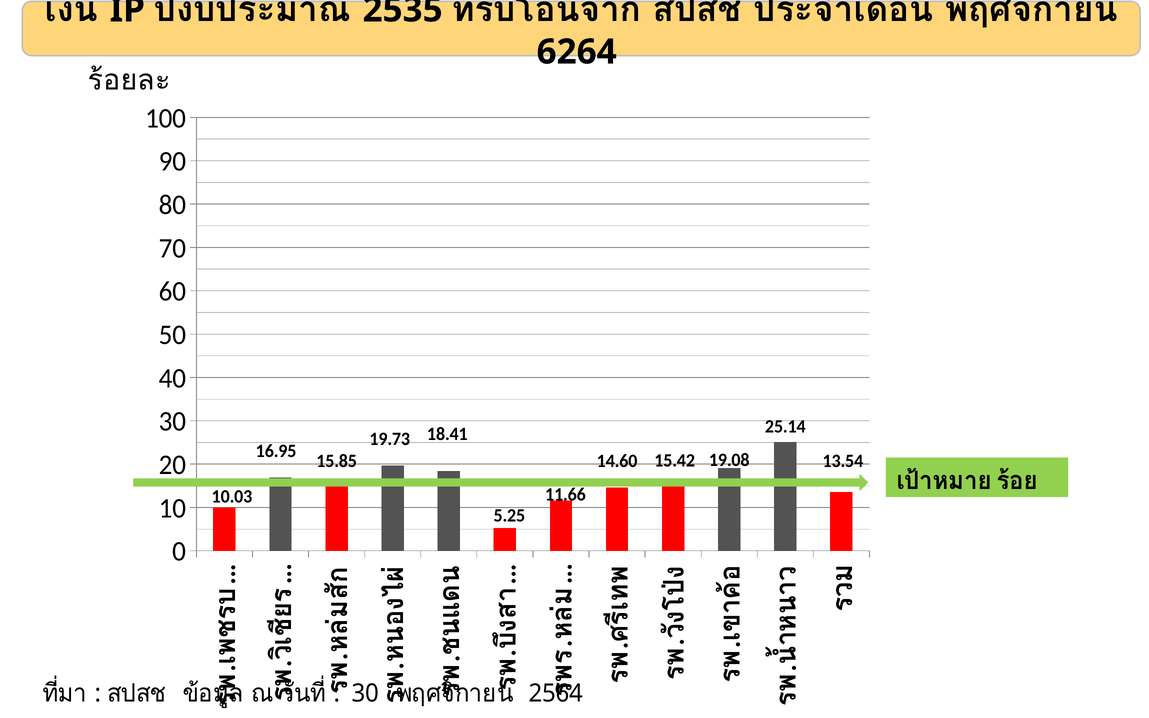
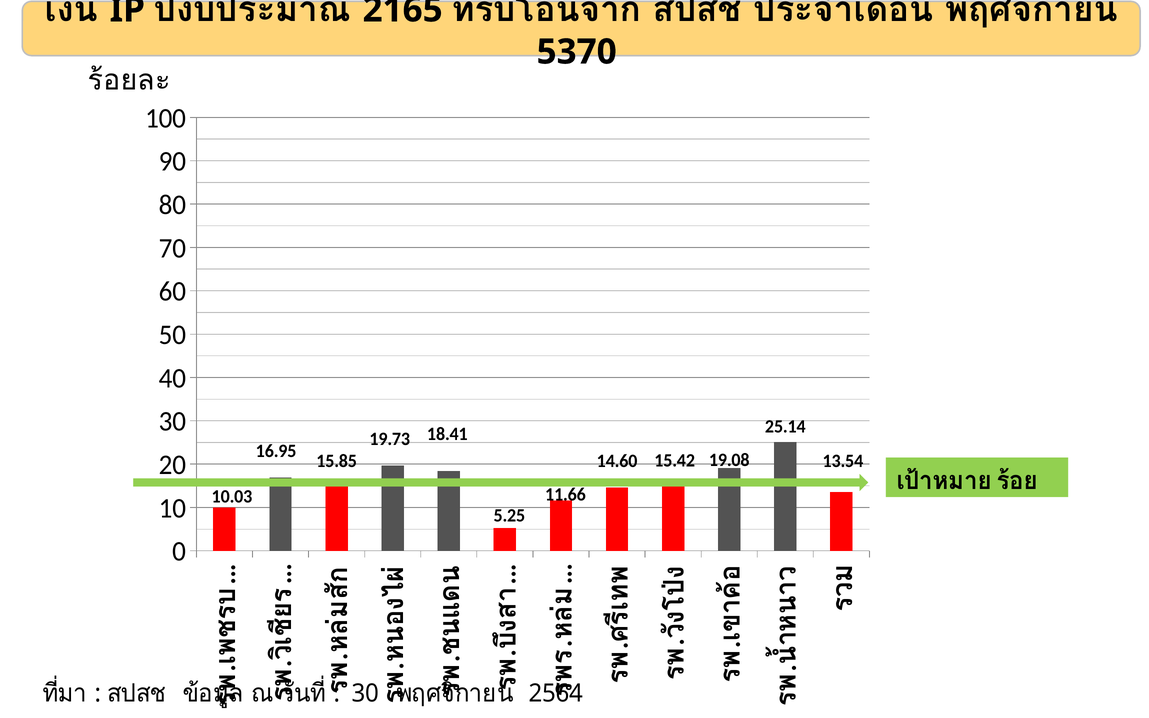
2535: 2535 -> 2165 (403, 10)
6264: 6264 -> 5370 (577, 52)
